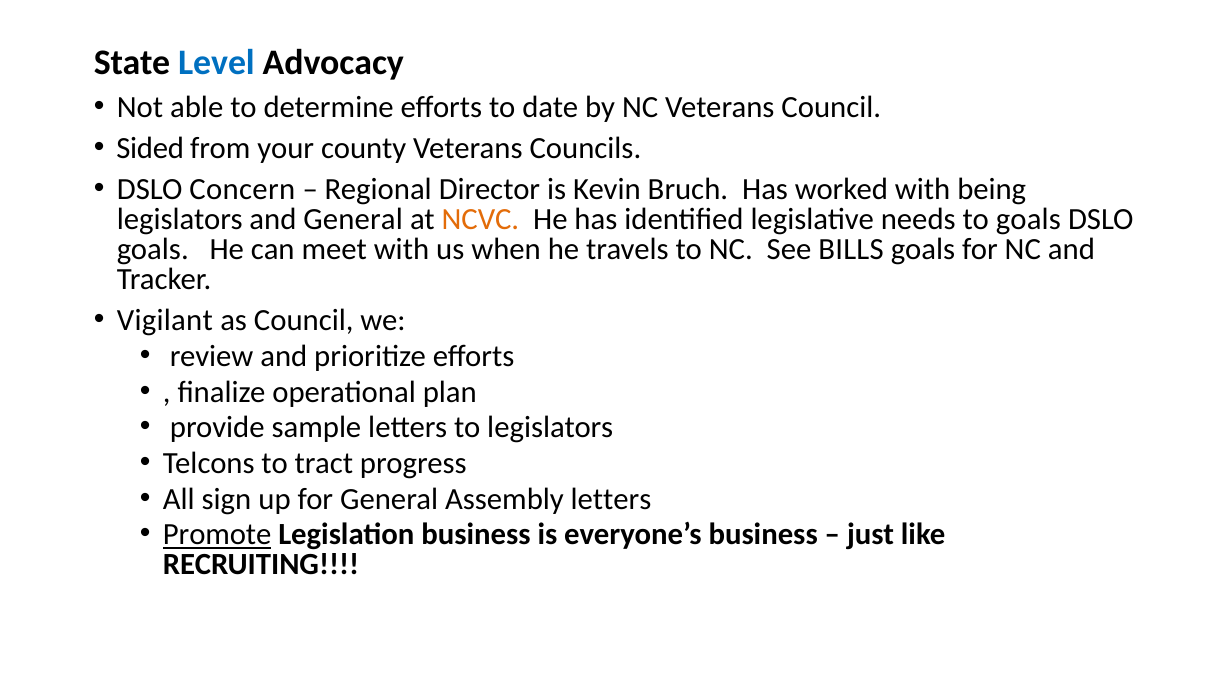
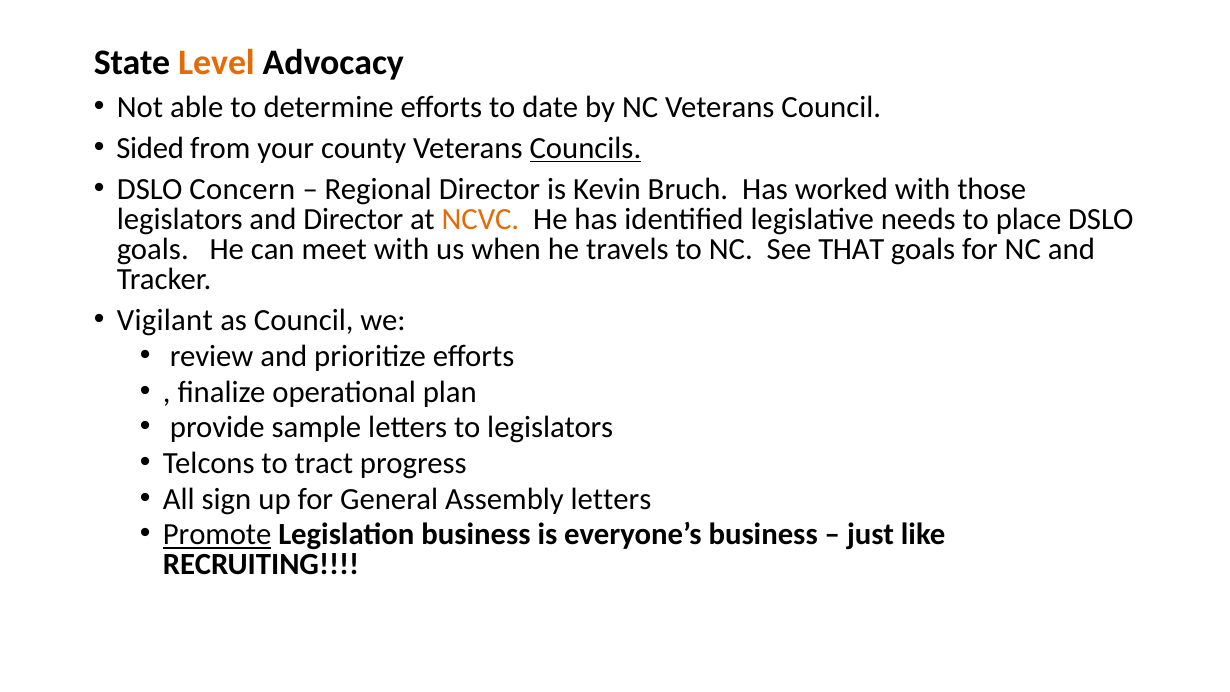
Level colour: blue -> orange (216, 62)
Councils underline: none -> present (585, 148)
being: being -> those (992, 190)
and General: General -> Director (353, 220)
to goals: goals -> place (1029, 220)
BILLS: BILLS -> THAT (851, 249)
